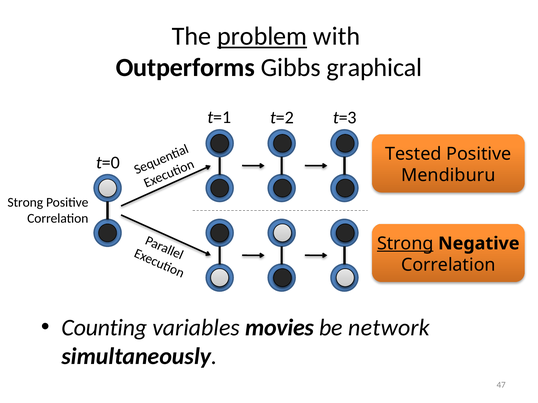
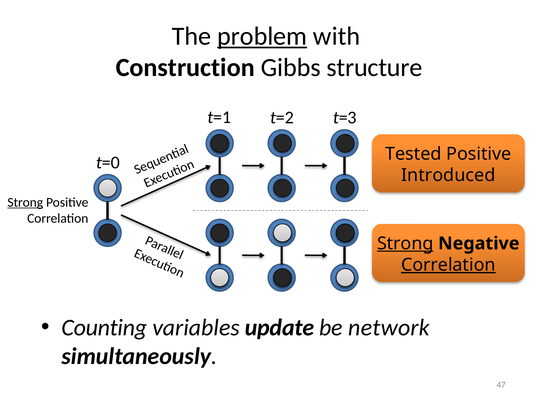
Outperforms: Outperforms -> Construction (185, 68)
graphical: graphical -> structure (374, 68)
Mendiburu: Mendiburu -> Introduced (448, 176)
Strong underline: none -> present (25, 203)
Correlation underline: none -> present (448, 265)
movies: movies -> update (280, 328)
